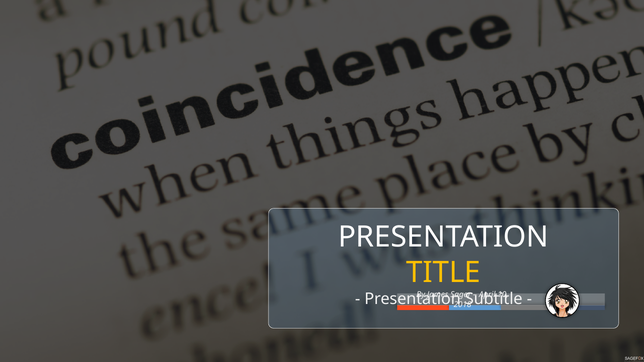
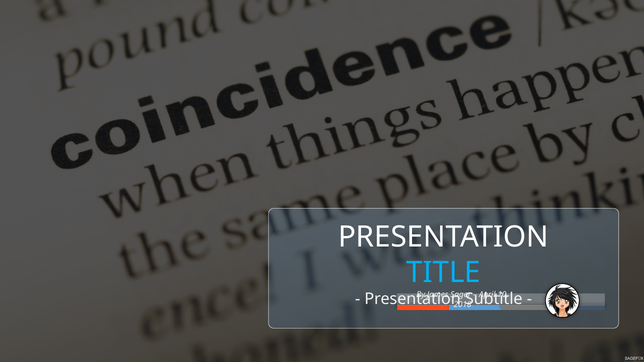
TITLE colour: yellow -> light blue (444, 273)
